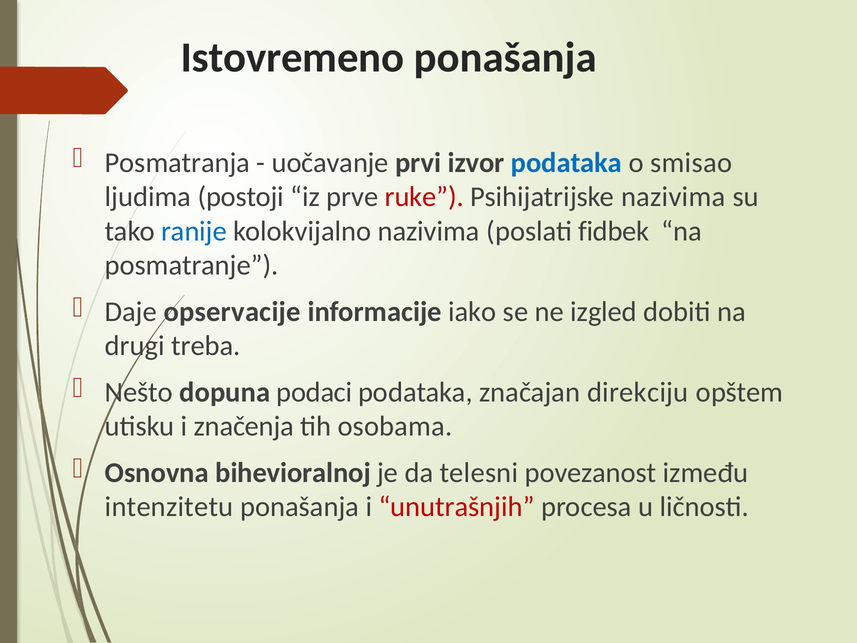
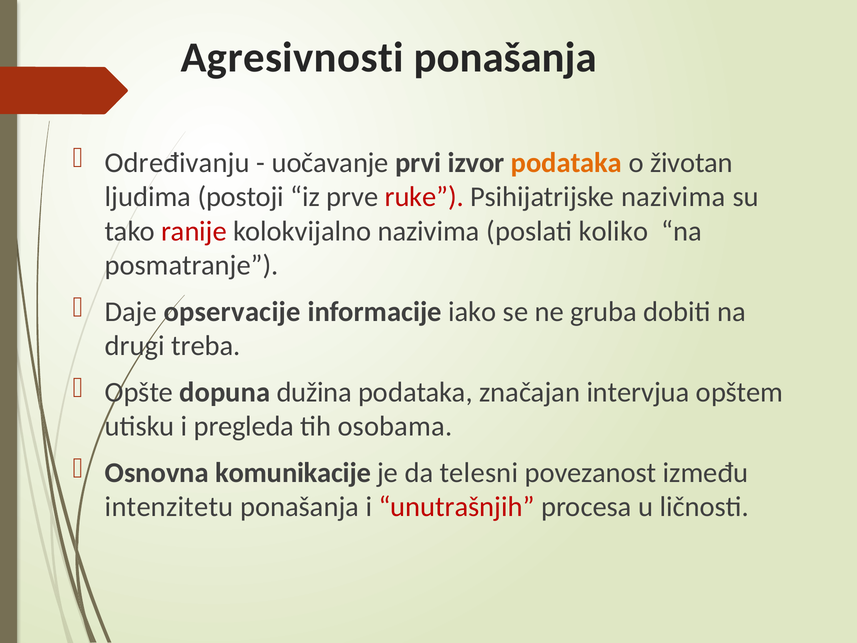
Istovremeno: Istovremeno -> Agresivnosti (292, 57)
Posmatranja: Posmatranja -> Određivanju (177, 163)
podataka colour: blue -> orange (566, 163)
smisao: smisao -> životan (691, 163)
ranije colour: blue -> red (194, 231)
fidbek: fidbek -> koliko (613, 231)
izgled: izgled -> gruba (604, 312)
Nešto: Nešto -> Opšte (139, 392)
podaci: podaci -> dužina (314, 392)
direkciju: direkciju -> intervjua (638, 392)
značenja: značenja -> pregleda (244, 426)
bihevioralnoj: bihevioralnoj -> komunikacije (293, 473)
